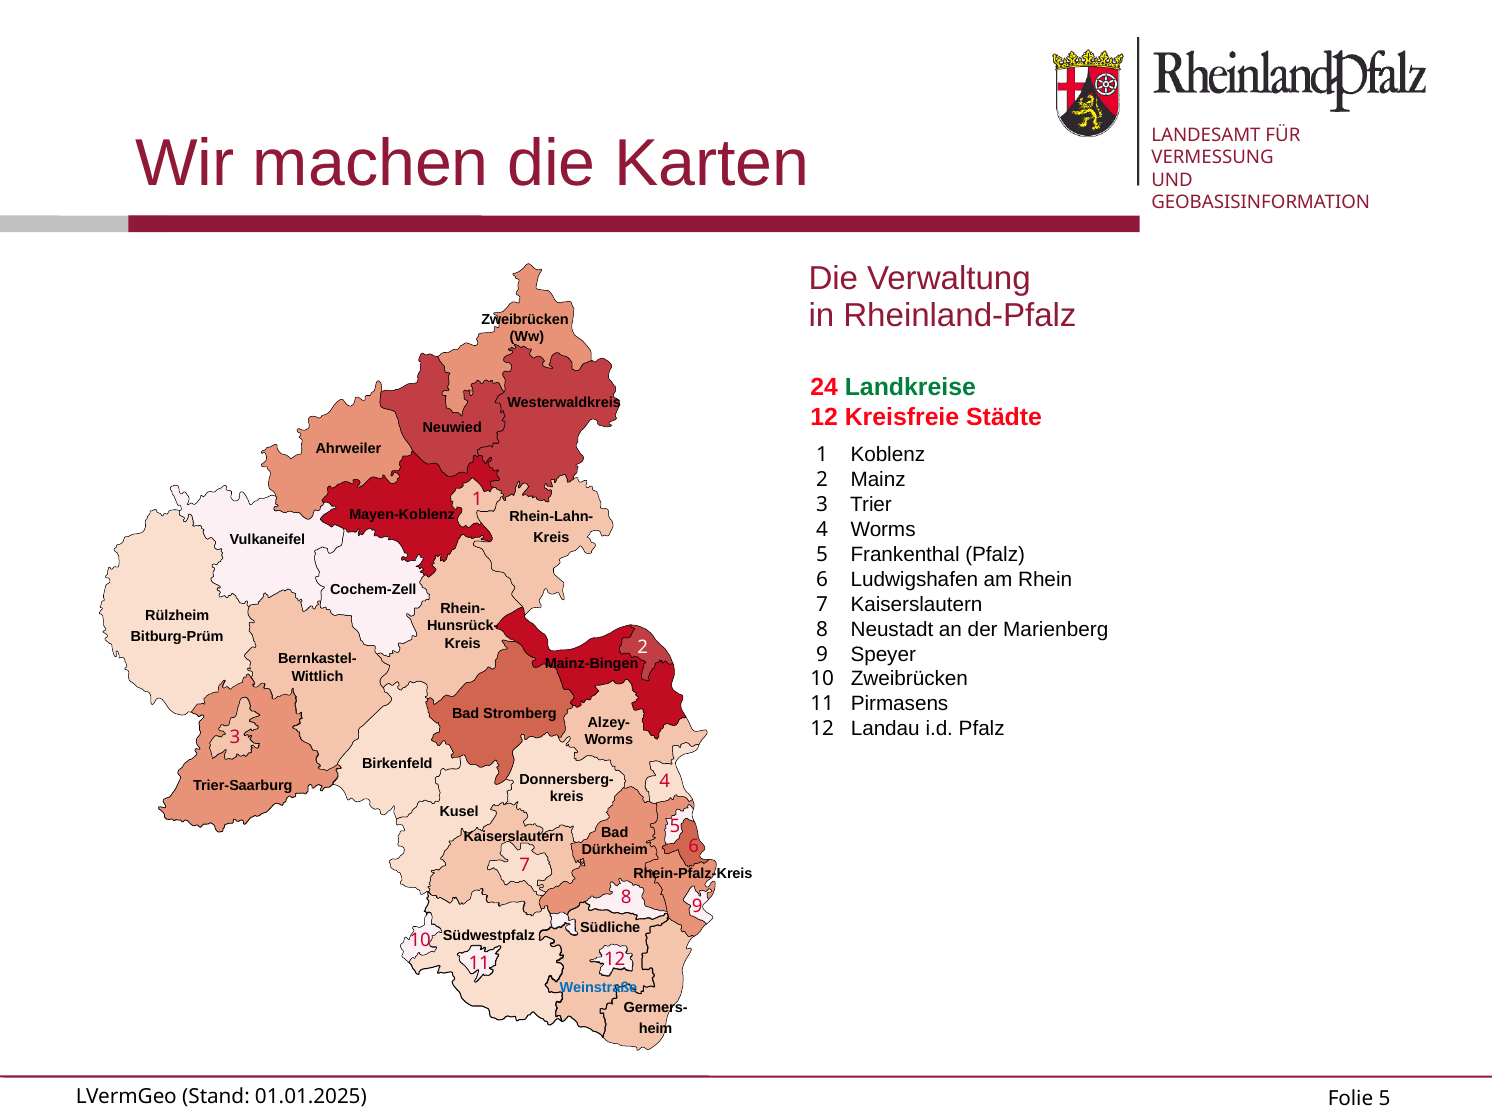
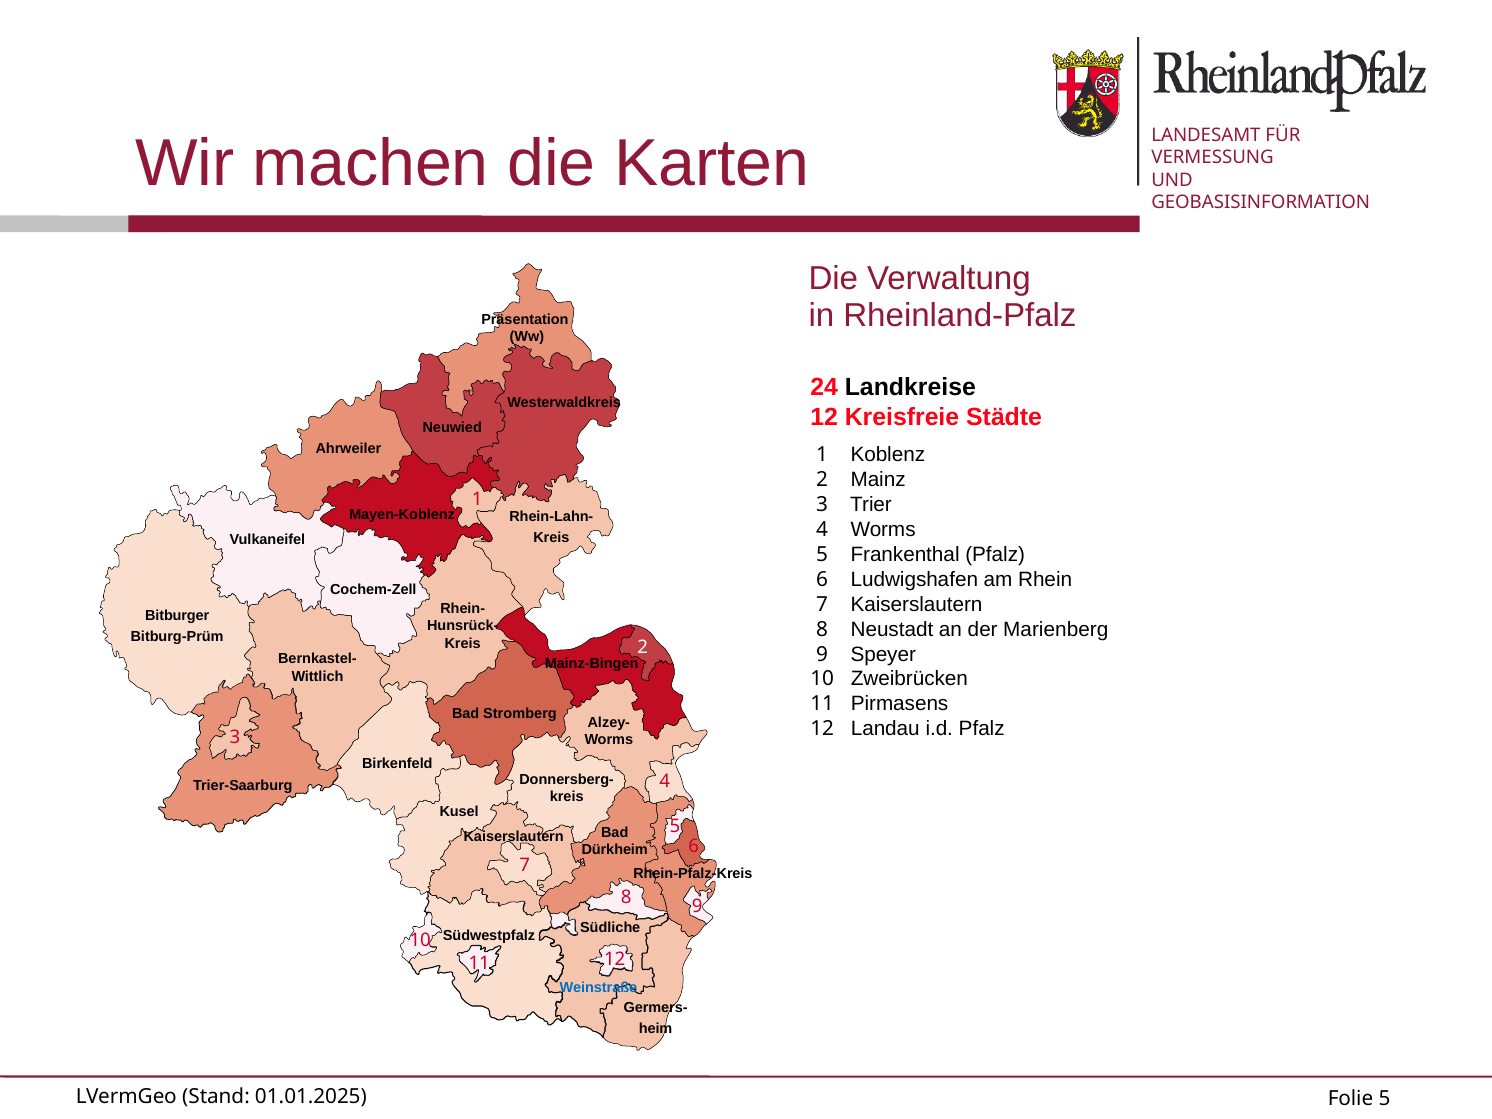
Zweibrücken: Zweibrücken -> Präsentation (525, 320)
Landkreise colour: green -> black (910, 387)
Rülzheim: Rülzheim -> Bitburger (177, 616)
